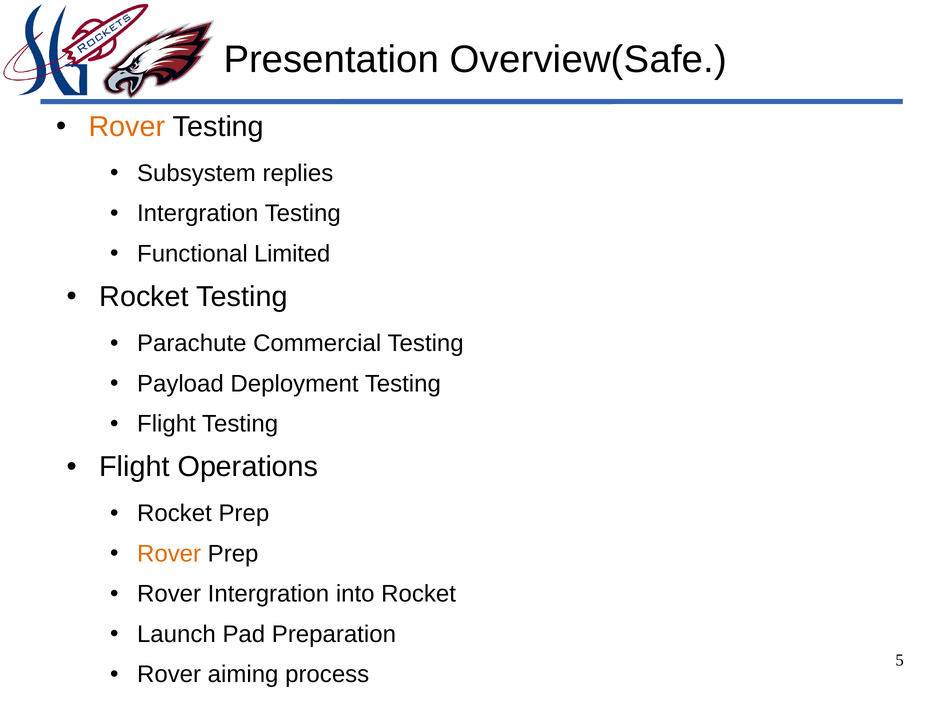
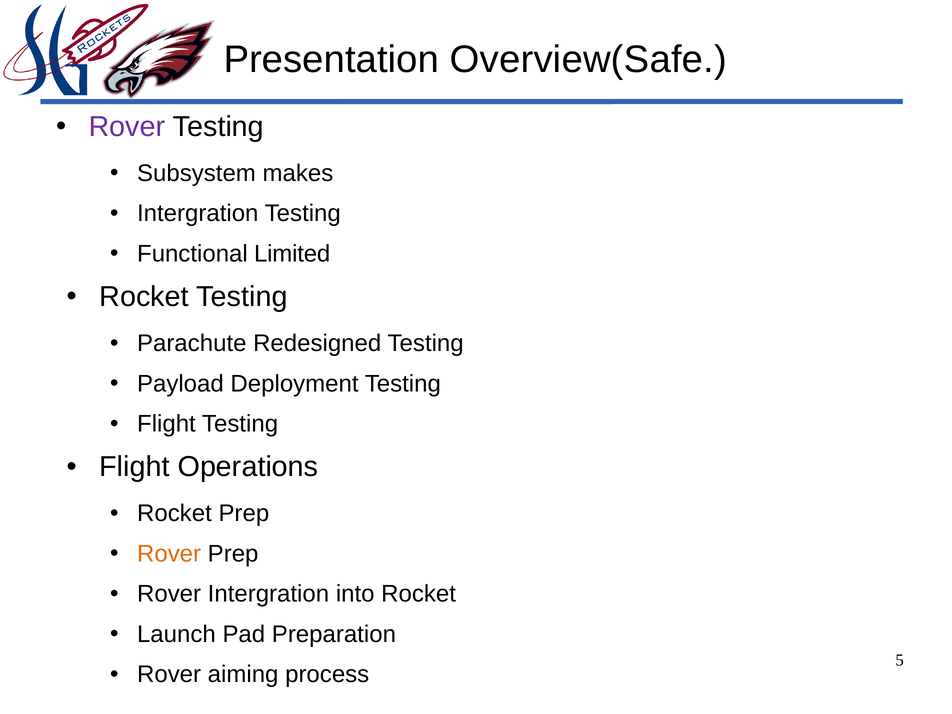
Rover colour: orange -> purple (127, 127)
replies: replies -> makes (298, 173)
Commercial: Commercial -> Redesigned (317, 343)
